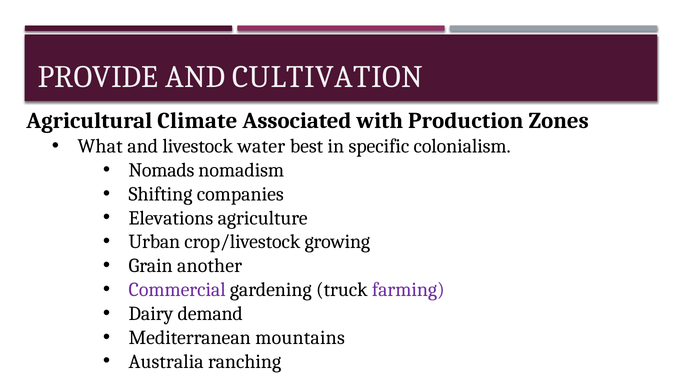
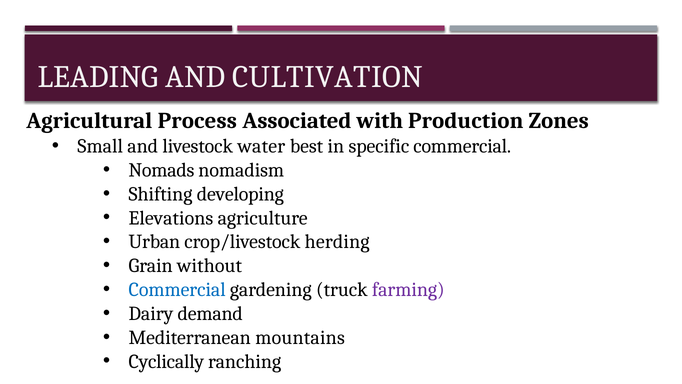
PROVIDE: PROVIDE -> LEADING (98, 77)
Climate: Climate -> Process (197, 121)
What: What -> Small (100, 146)
specific colonialism: colonialism -> commercial (462, 146)
companies: companies -> developing (240, 194)
growing: growing -> herding (337, 242)
another: another -> without (210, 266)
Commercial colour: purple -> blue (177, 289)
Australia: Australia -> Cyclically (166, 361)
